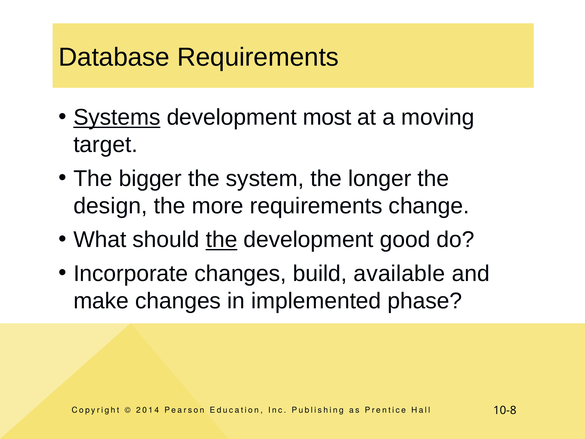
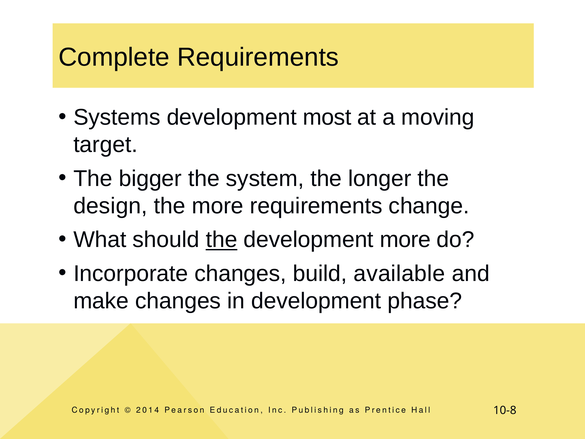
Database: Database -> Complete (114, 57)
Systems underline: present -> none (117, 117)
development good: good -> more (405, 240)
in implemented: implemented -> development (316, 301)
